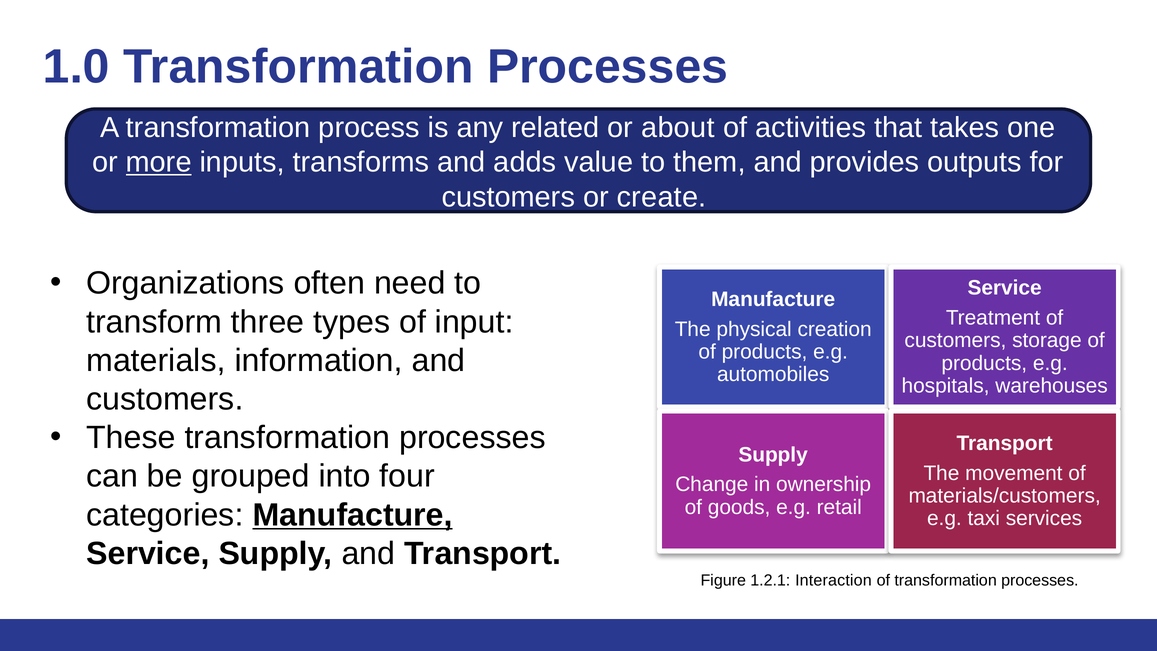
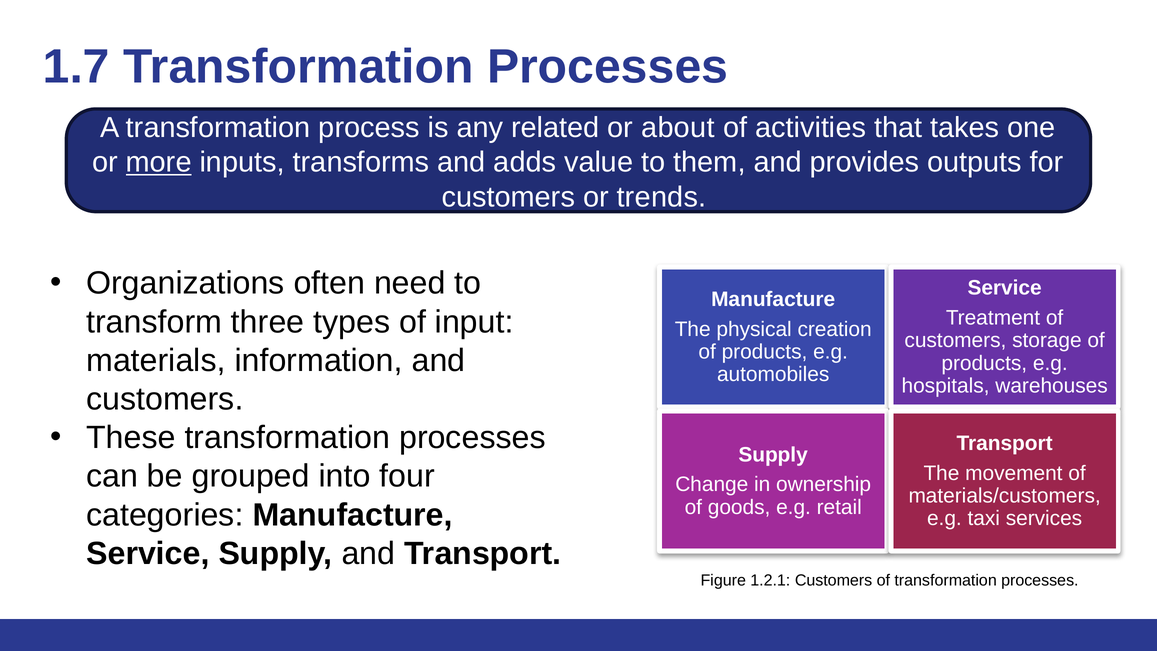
1.0: 1.0 -> 1.7 (76, 67)
create: create -> trends (662, 197)
Manufacture underline: present -> none (353, 515)
1.2.1 Interaction: Interaction -> Customers (834, 580)
